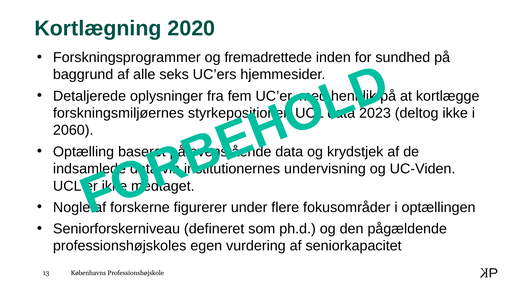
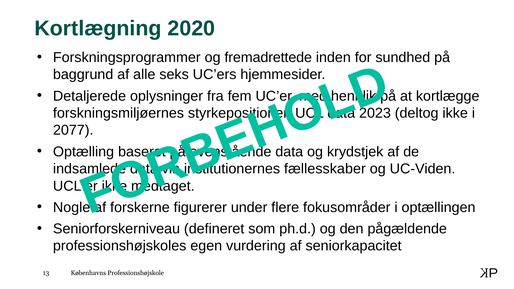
2060: 2060 -> 2077 (73, 130)
undervisning: undervisning -> fællesskaber (325, 169)
